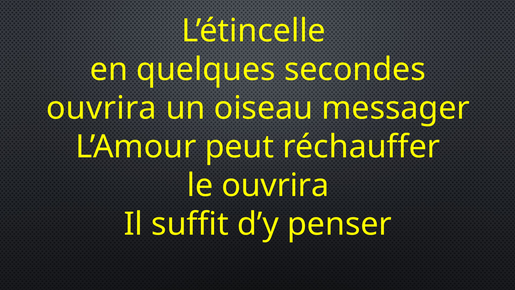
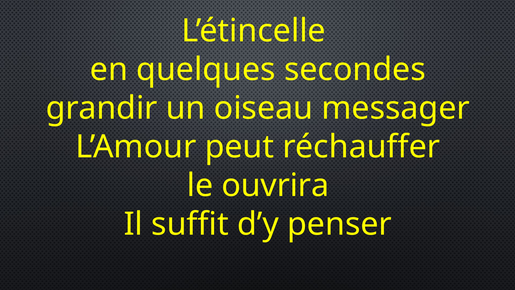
ouvrira: ouvrira -> grandir (102, 108)
